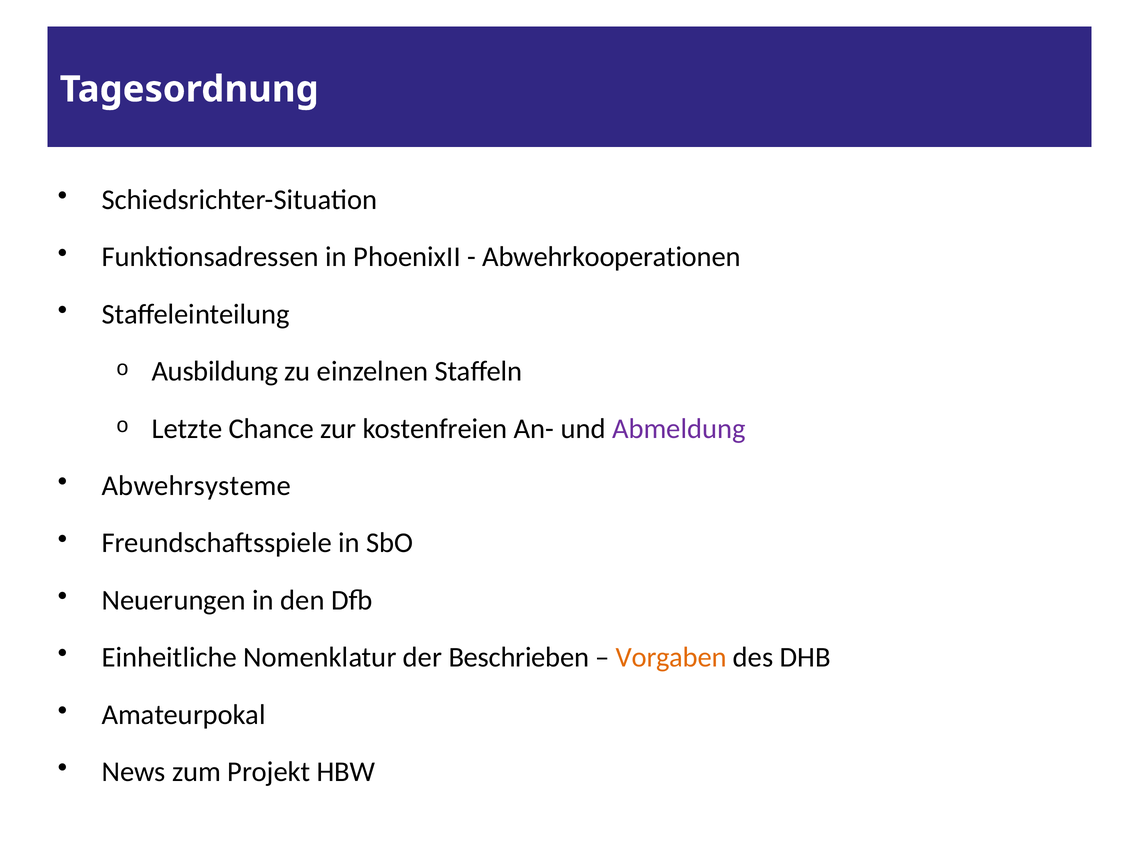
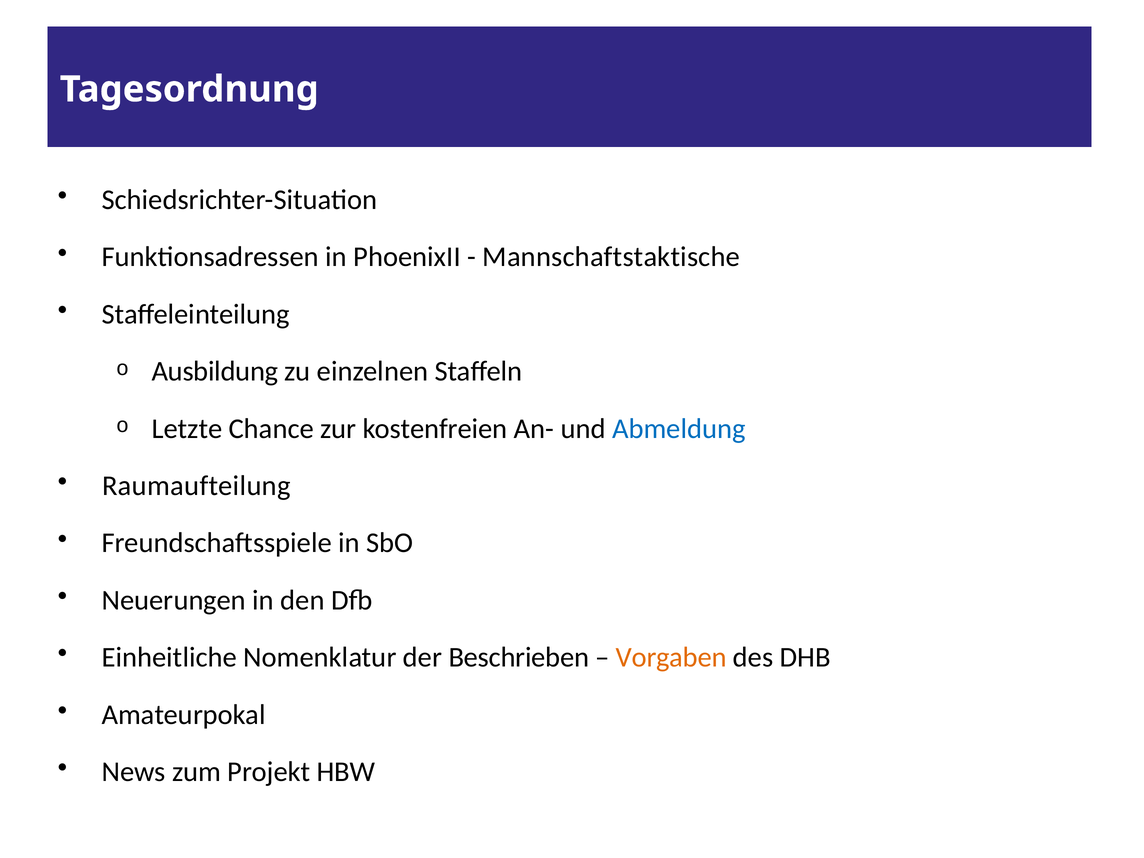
Abwehrkooperationen: Abwehrkooperationen -> Mannschaftstaktische (611, 257)
Abmeldung colour: purple -> blue (679, 429)
Abwehrsysteme: Abwehrsysteme -> Raumaufteilung (196, 486)
